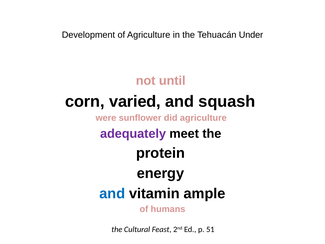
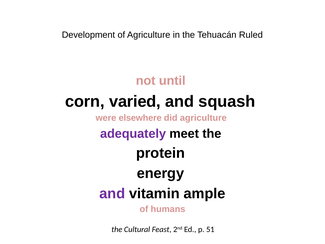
Under: Under -> Ruled (251, 35)
sunflower: sunflower -> elsewhere (140, 118)
and colour: blue -> purple (112, 193)
